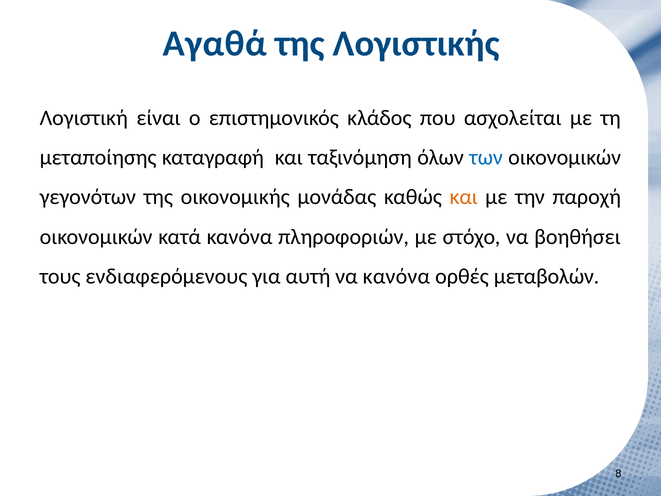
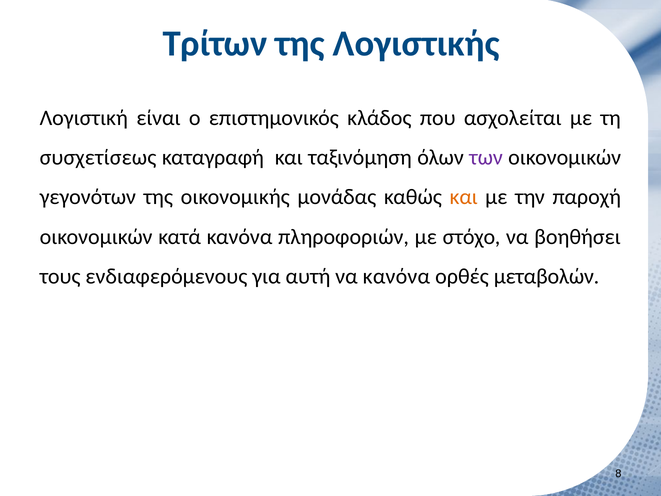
Αγαθά: Αγαθά -> Τρίτων (215, 44)
μεταποίησης: μεταποίησης -> συσχετίσεως (98, 157)
των colour: blue -> purple (486, 157)
